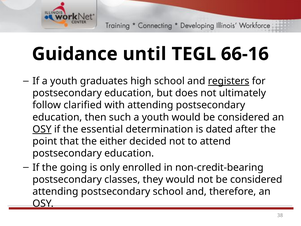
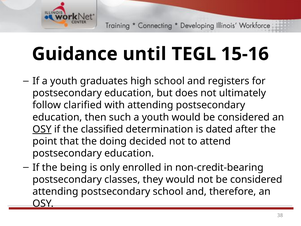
66-16: 66-16 -> 15-16 (245, 54)
registers underline: present -> none (229, 81)
essential: essential -> classified (102, 129)
either: either -> doing (113, 141)
going: going -> being (74, 167)
